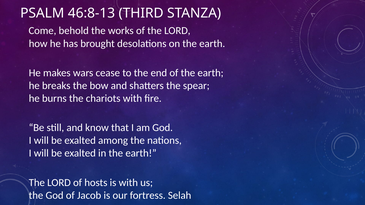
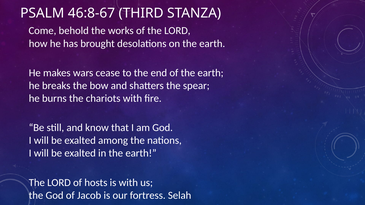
46:8-13: 46:8-13 -> 46:8-67 (91, 13)
